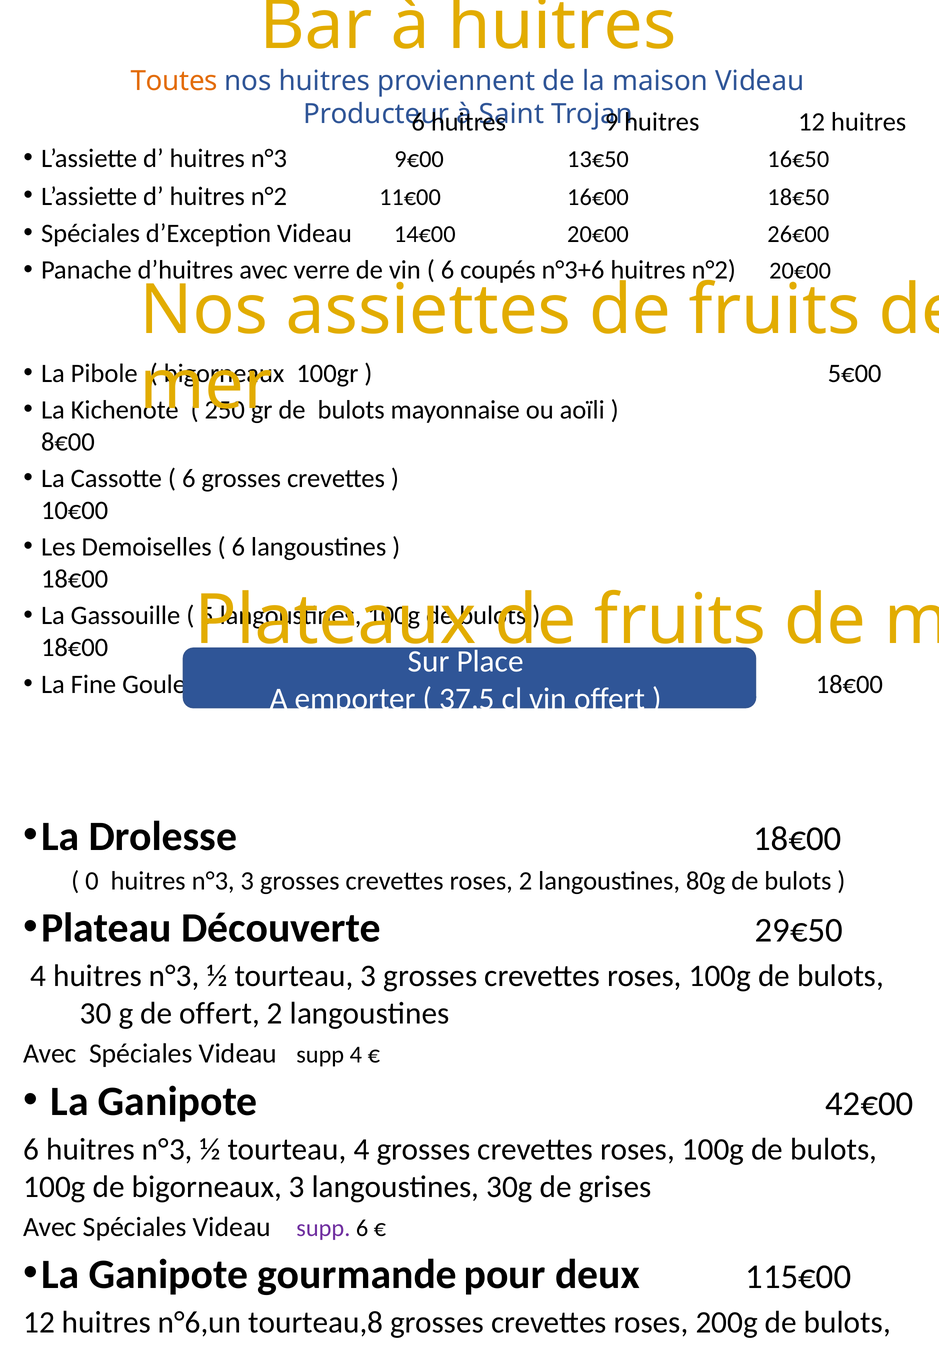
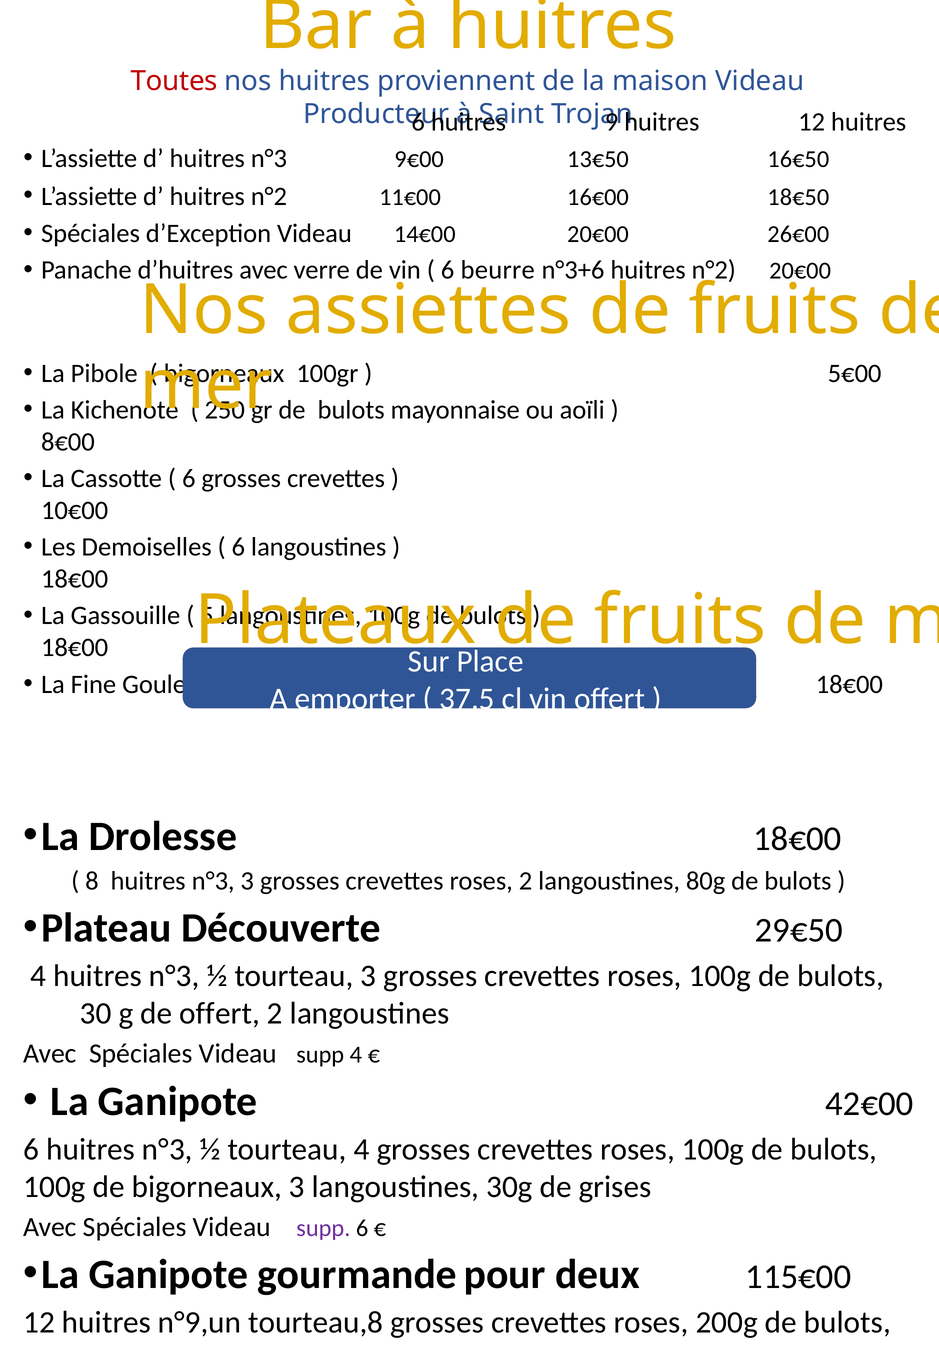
Toutes colour: orange -> red (174, 81)
coupés: coupés -> beurre (498, 270)
0: 0 -> 8 (92, 881)
n°6,un: n°6,un -> n°9,un (200, 1323)
